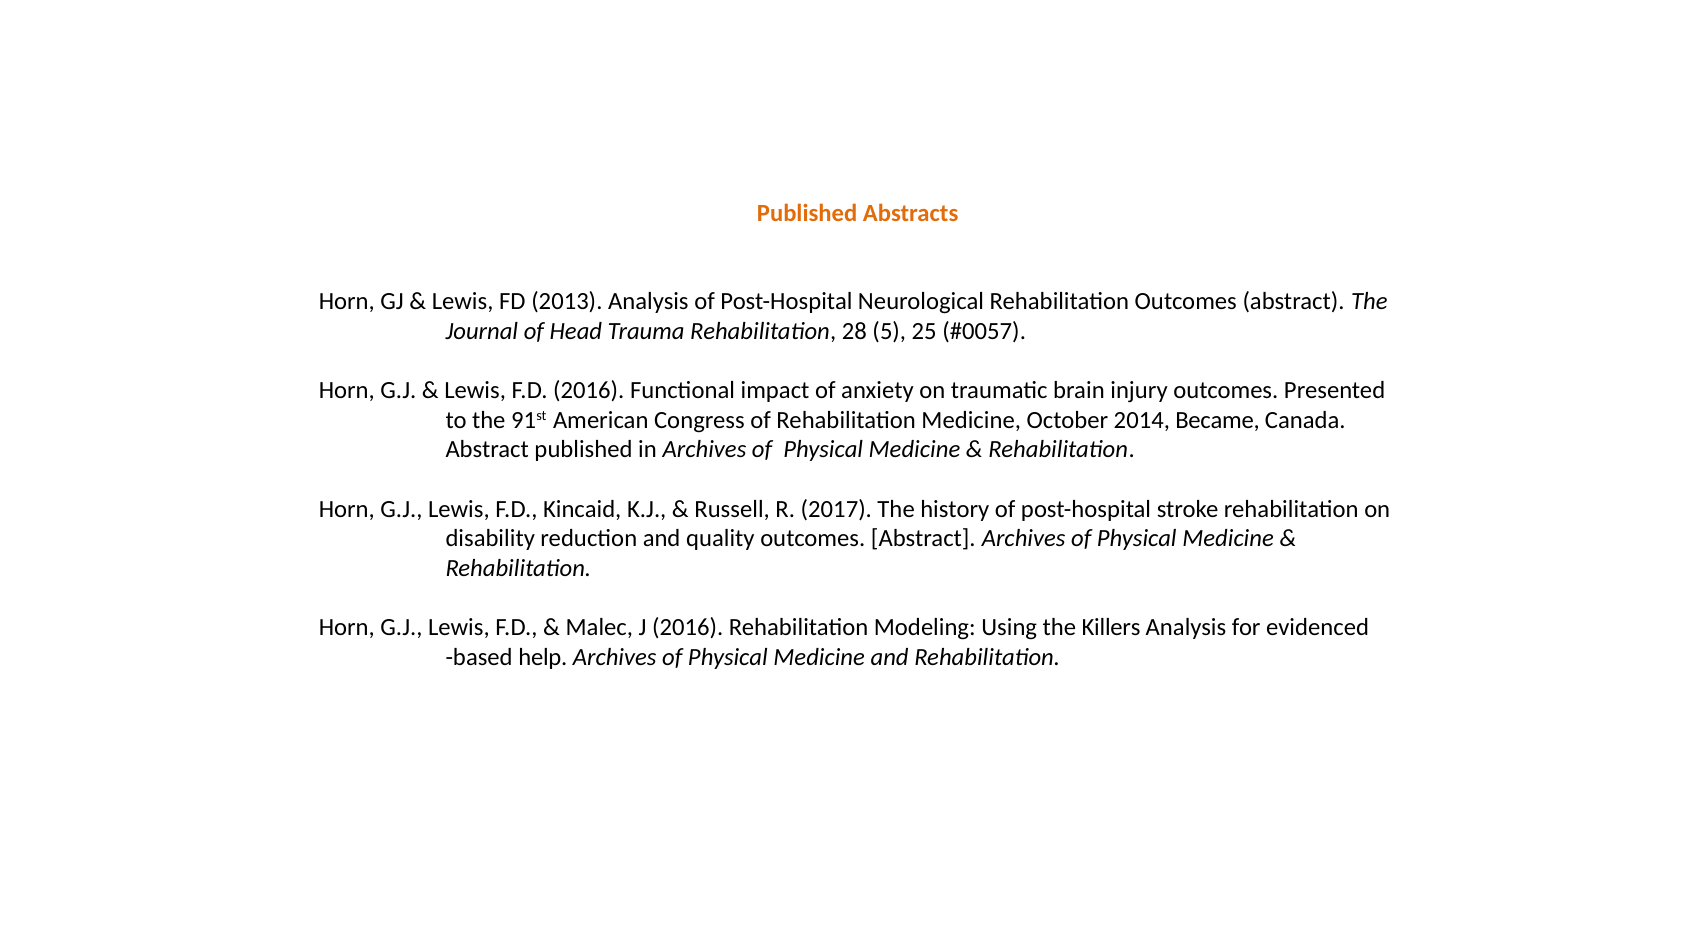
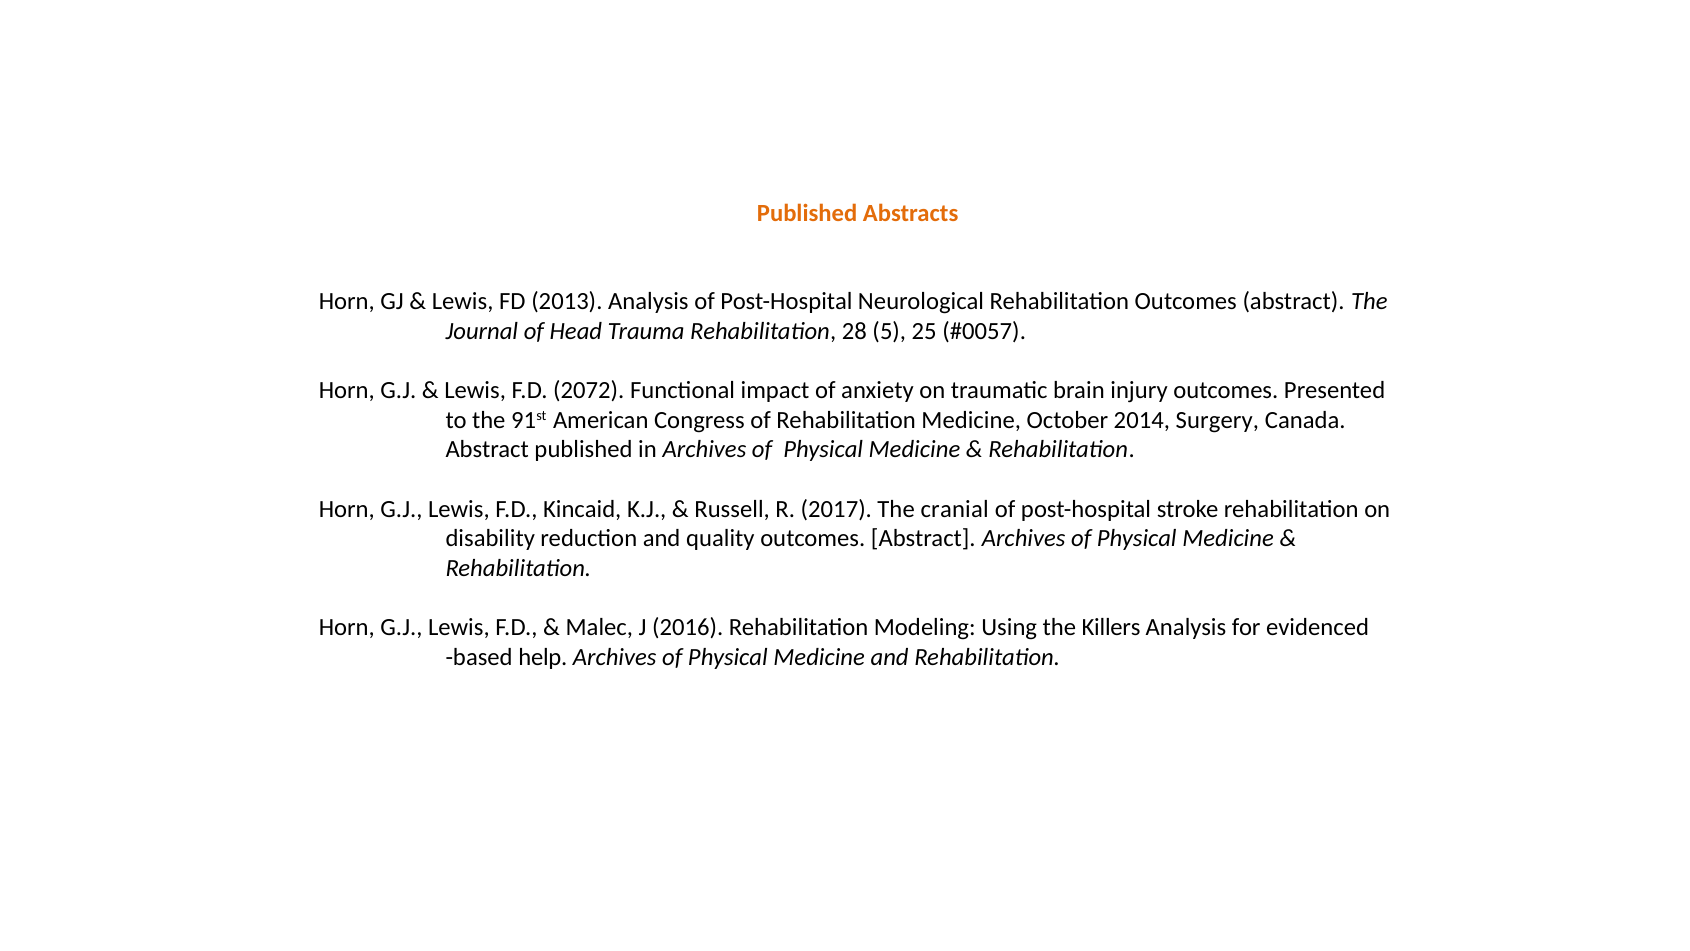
F.D 2016: 2016 -> 2072 (589, 390)
Became: Became -> Surgery (1217, 420)
history: history -> cranial (955, 509)
